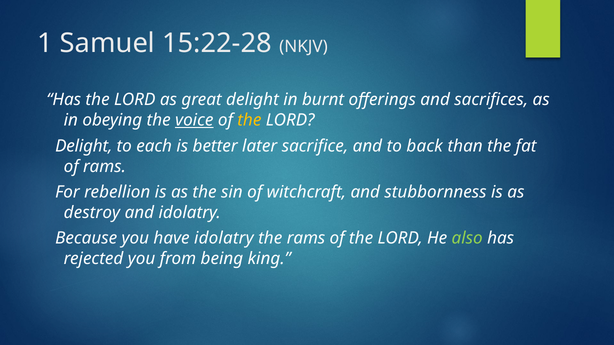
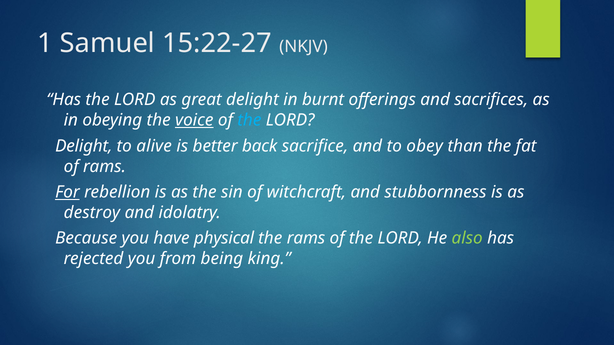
15:22-28: 15:22-28 -> 15:22-27 (217, 43)
the colour: yellow -> light blue (249, 120)
each: each -> alive (154, 146)
later: later -> back (260, 146)
back: back -> obey (425, 146)
For underline: none -> present (67, 192)
have idolatry: idolatry -> physical (224, 238)
